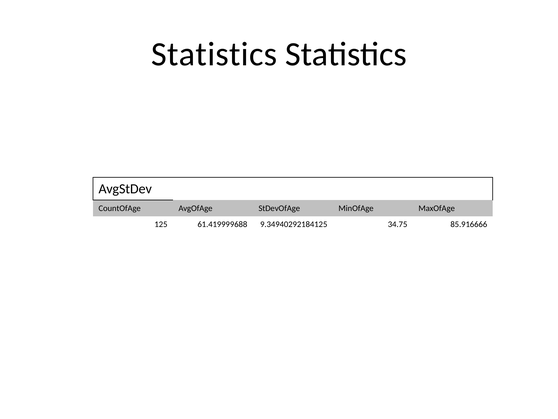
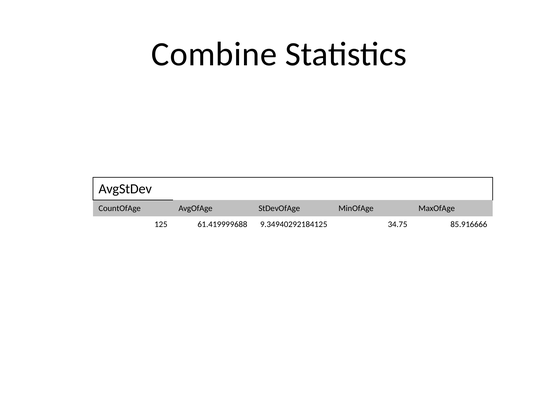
Statistics: Statistics -> Combine (214, 54)
